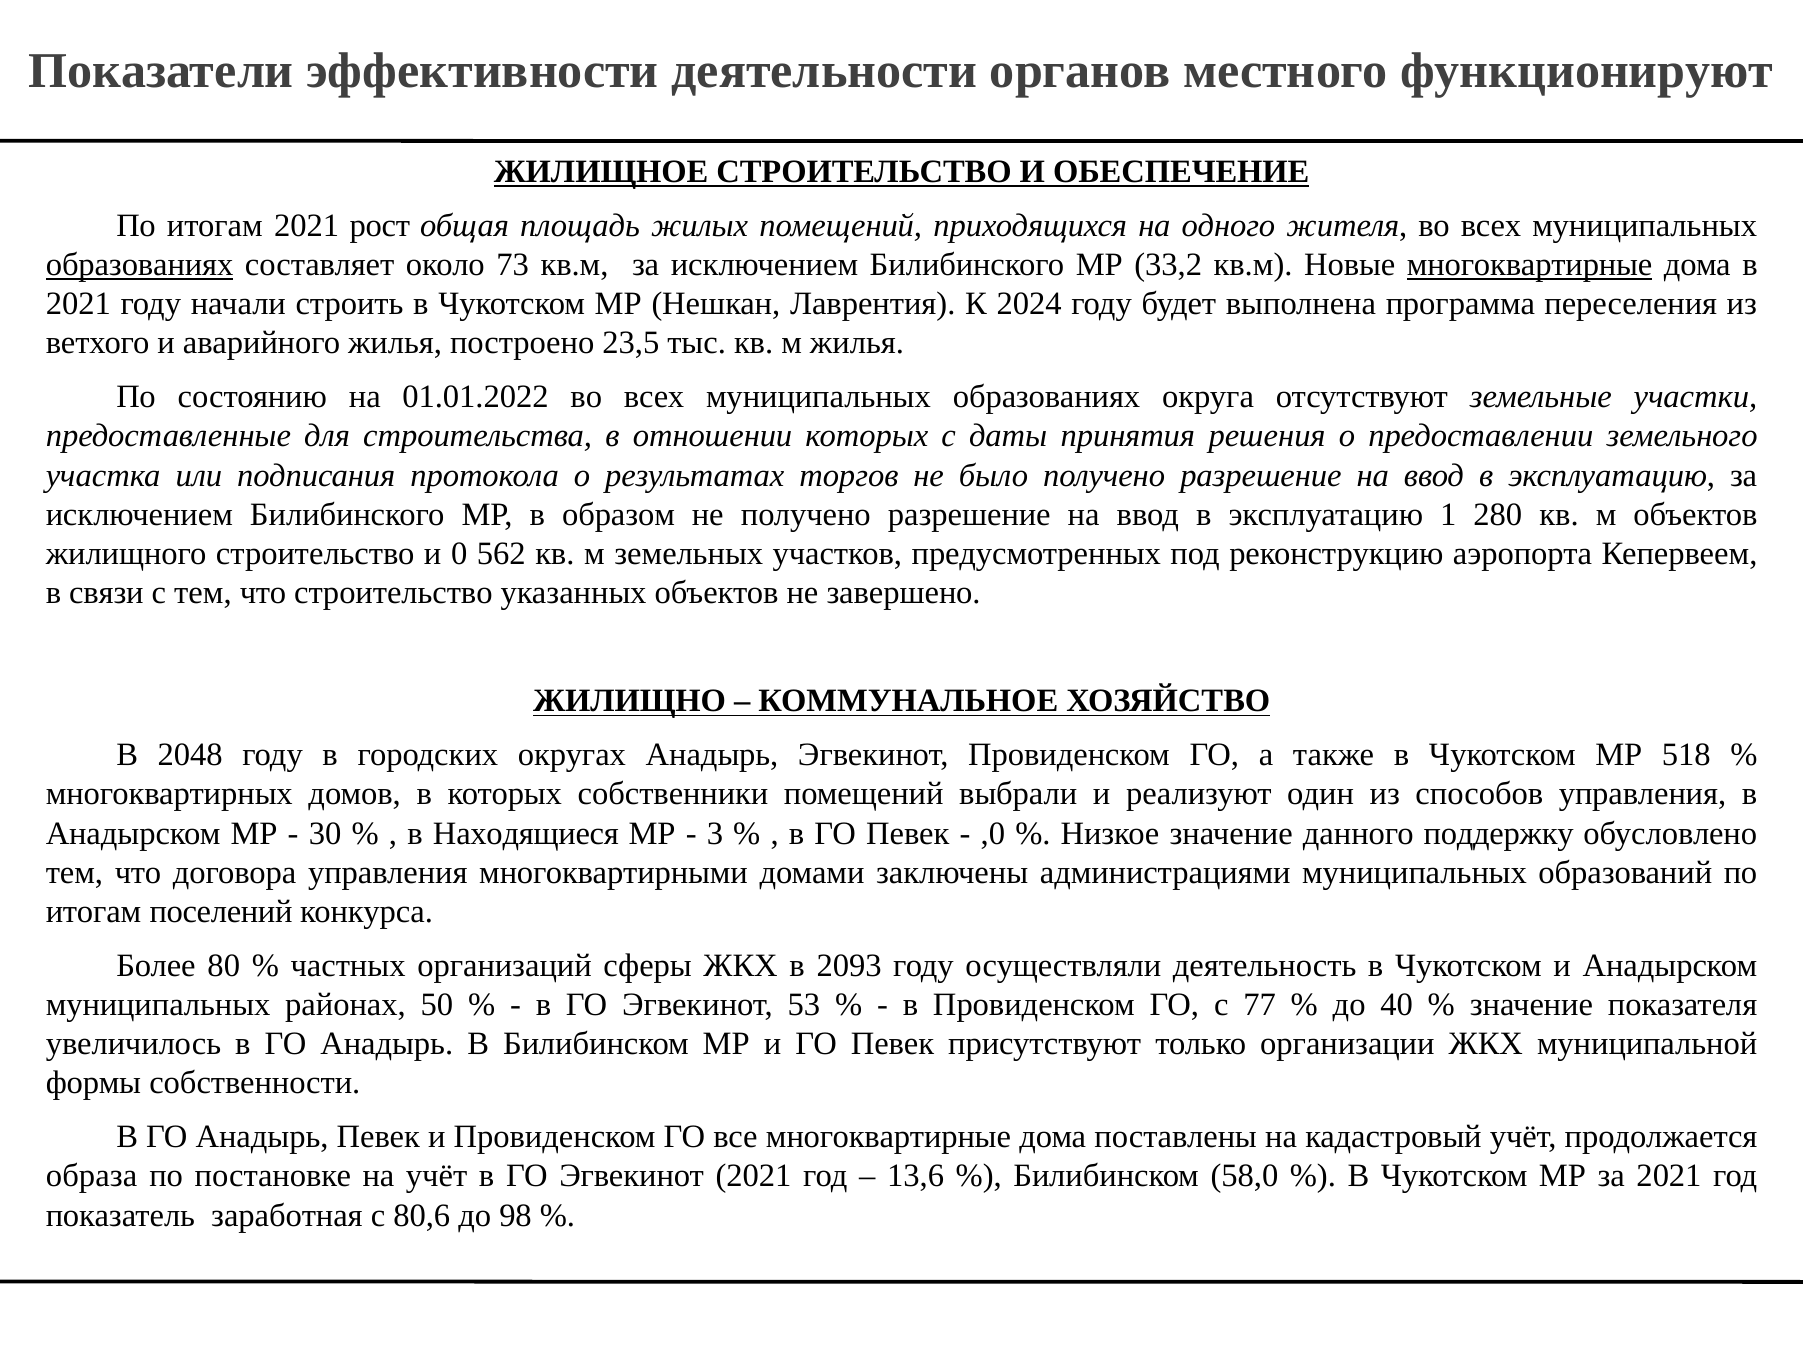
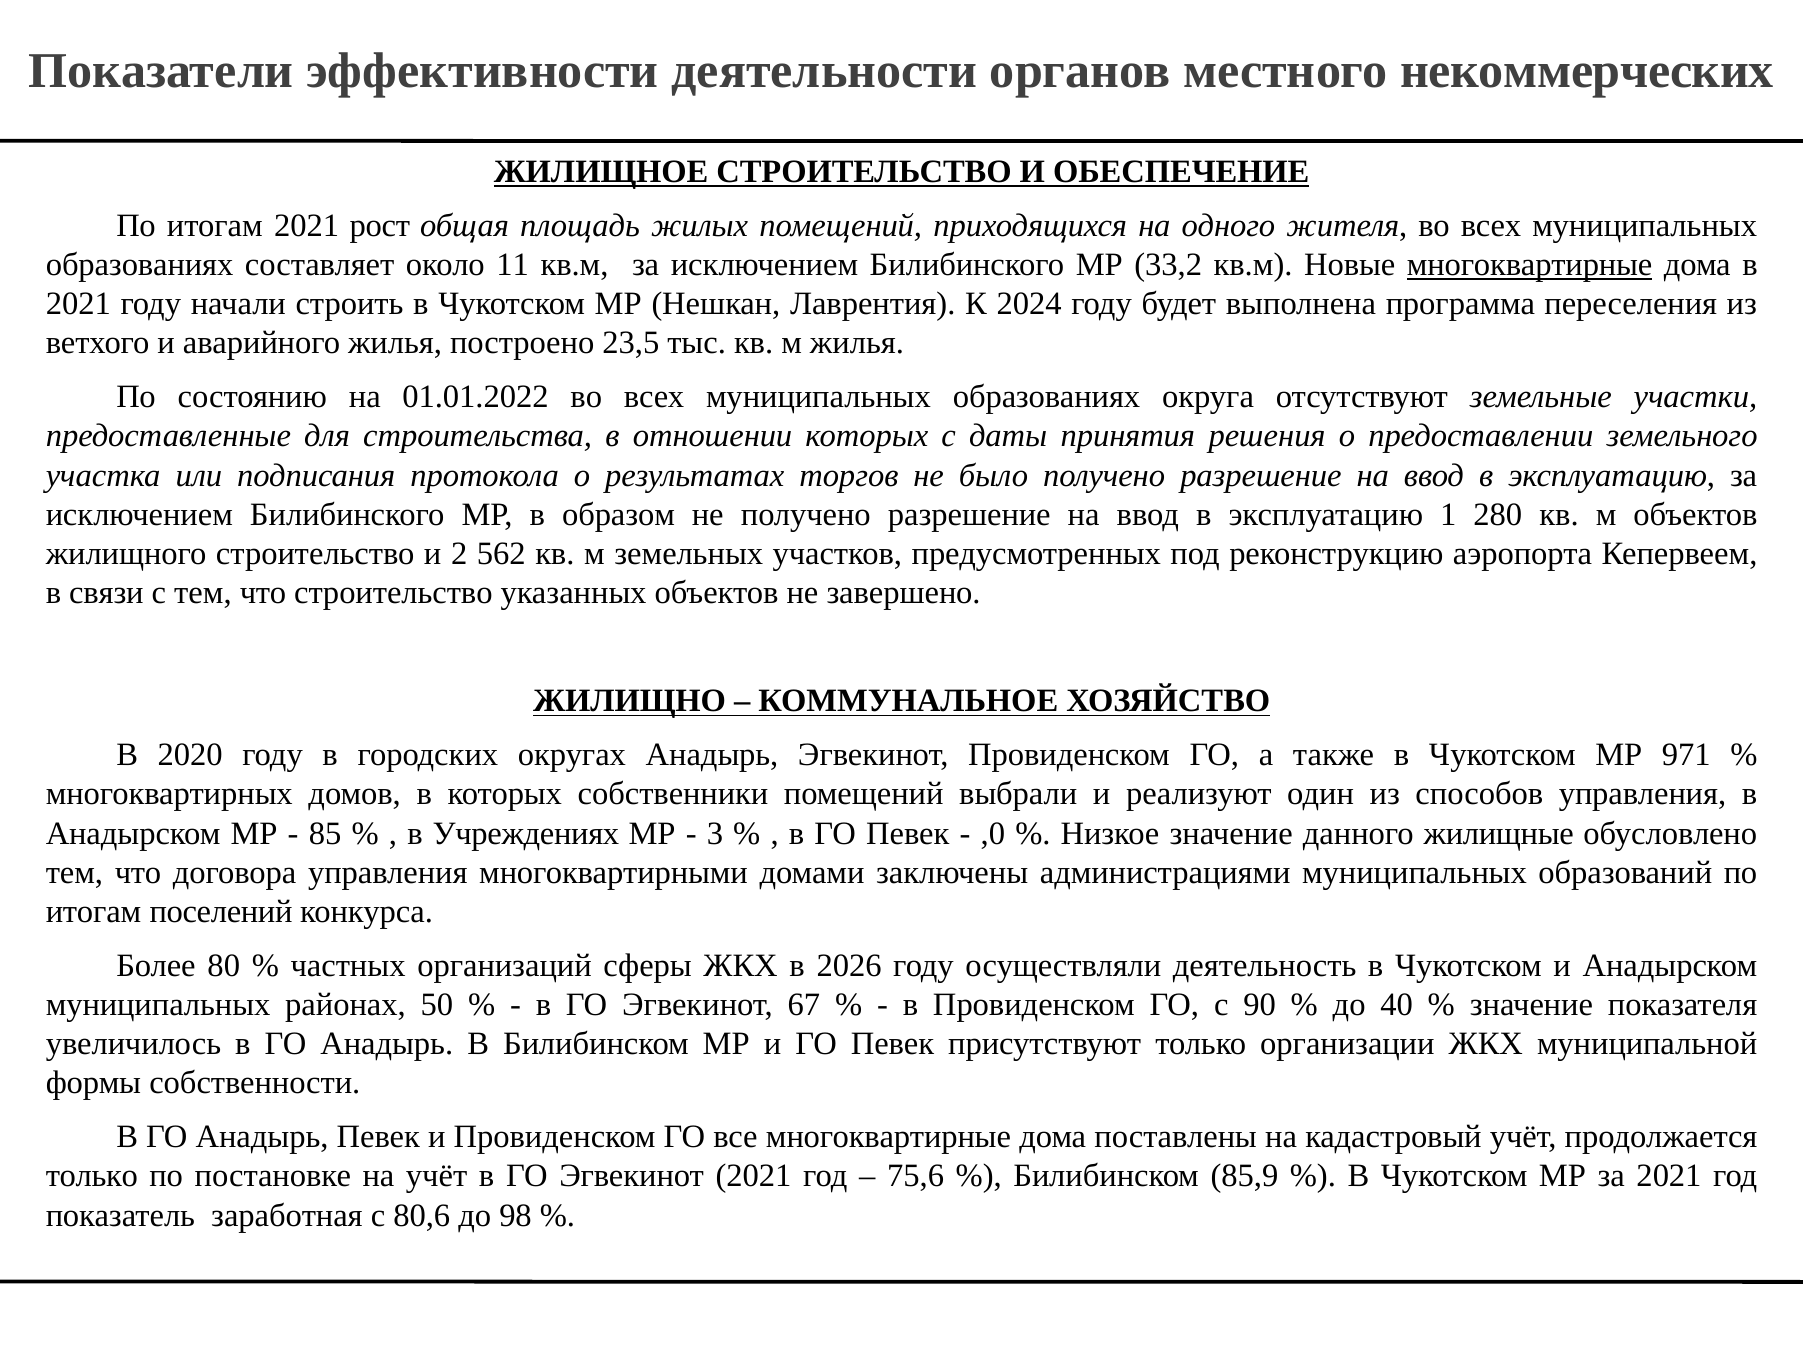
функционируют: функционируют -> некоммерческих (1587, 71)
образованиях underline: present -> none (140, 265)
73: 73 -> 11 (513, 265)
0: 0 -> 2 (459, 554)
2048: 2048 -> 2020 (190, 755)
518: 518 -> 971 (1686, 755)
30: 30 -> 85 (325, 833)
Находящиеся: Находящиеся -> Учреждениях (526, 833)
поддержку: поддержку -> жилищные (1499, 833)
2093: 2093 -> 2026 (849, 966)
53: 53 -> 67 (804, 1005)
77: 77 -> 90 (1260, 1005)
образа: образа -> только (92, 1176)
13,6: 13,6 -> 75,6 (916, 1176)
58,0: 58,0 -> 85,9 (1244, 1176)
